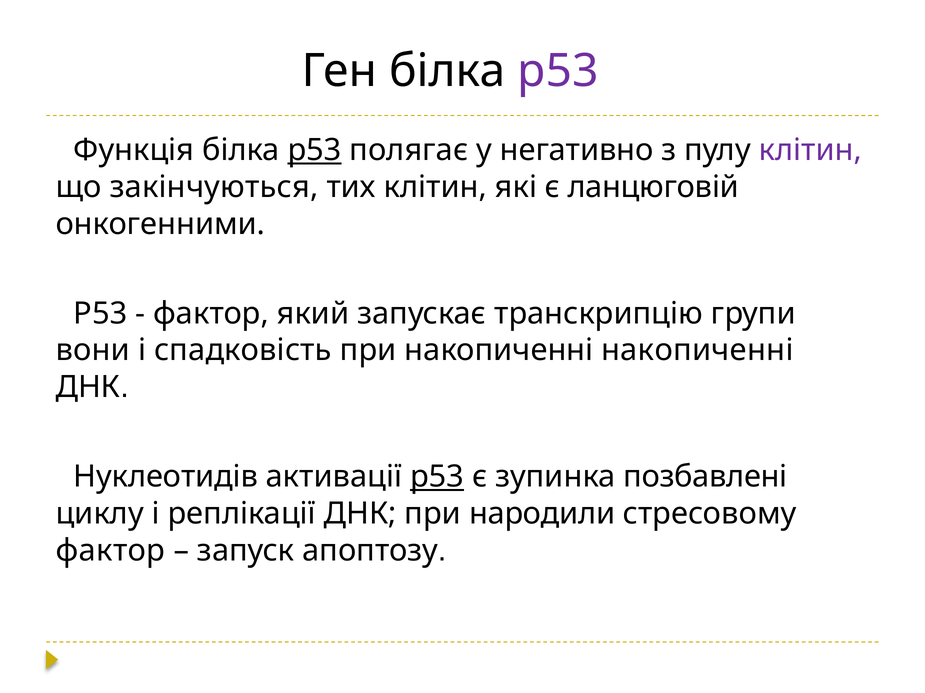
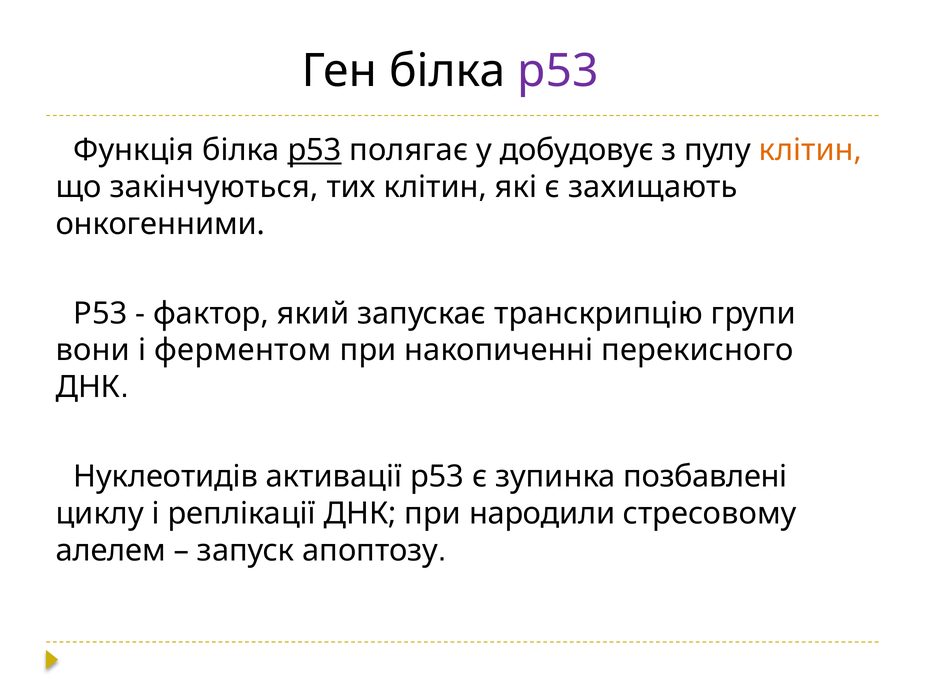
негативно: негативно -> добудовує (577, 150)
клітин colour: purple -> orange (810, 150)
ланцюговій: ланцюговій -> захищають (653, 187)
спадковість: спадковість -> ферментом (243, 351)
накопиченні накопиченні: накопиченні -> перекисного (697, 351)
р53 underline: present -> none (437, 477)
фактор: фактор -> алелем (111, 551)
